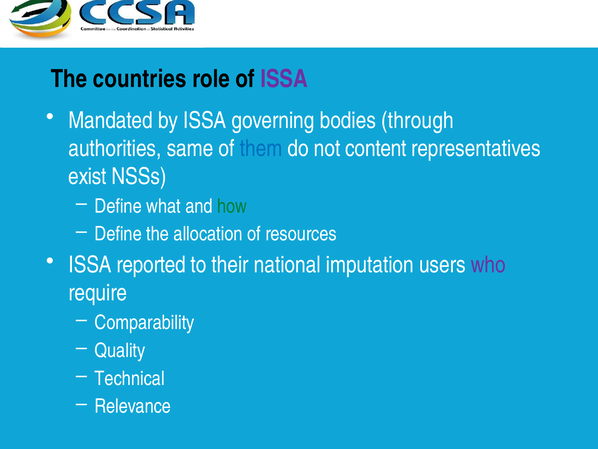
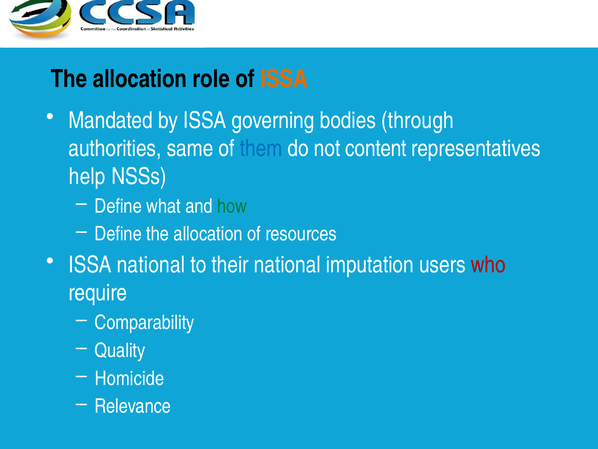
countries: countries -> allocation (140, 79)
ISSA colour: purple -> orange (284, 79)
exist: exist -> help (87, 176)
ISSA reported: reported -> national (151, 265)
who colour: purple -> red (488, 265)
Technical: Technical -> Homicide (130, 378)
